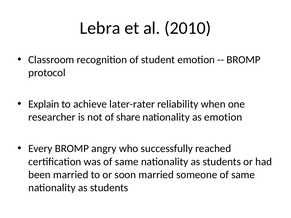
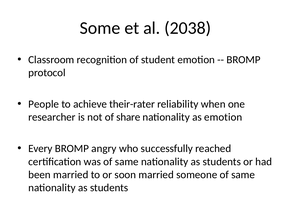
Lebra: Lebra -> Some (100, 28)
2010: 2010 -> 2038 (188, 28)
Explain: Explain -> People (44, 104)
later-rater: later-rater -> their-rater (132, 104)
